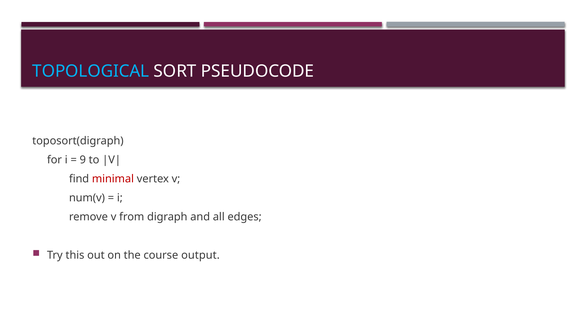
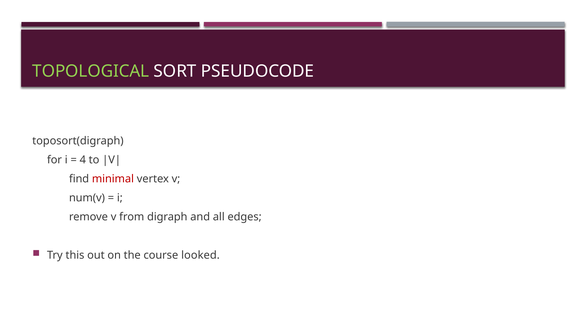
TOPOLOGICAL colour: light blue -> light green (91, 71)
9: 9 -> 4 (83, 160)
output: output -> looked (200, 255)
